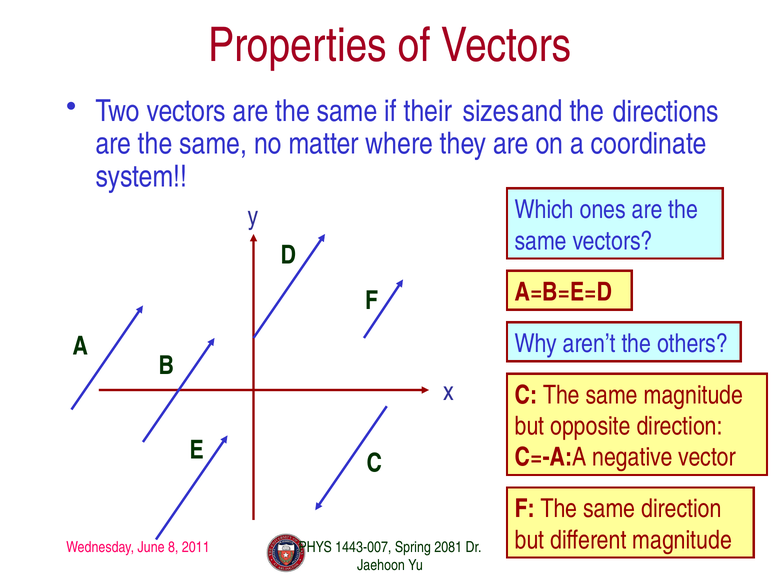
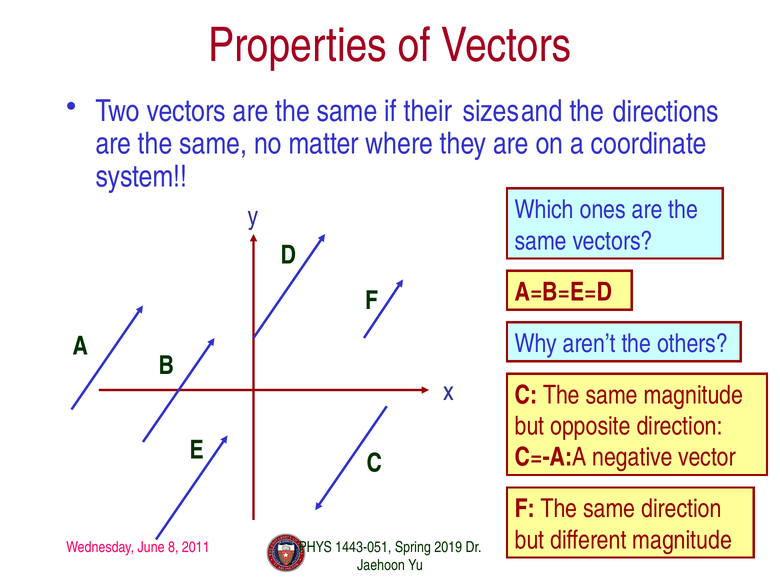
1443-007: 1443-007 -> 1443-051 (363, 547)
2081: 2081 -> 2019 (448, 547)
